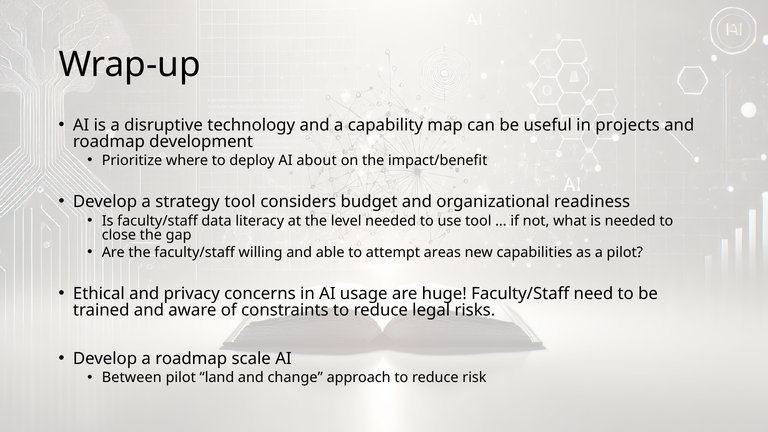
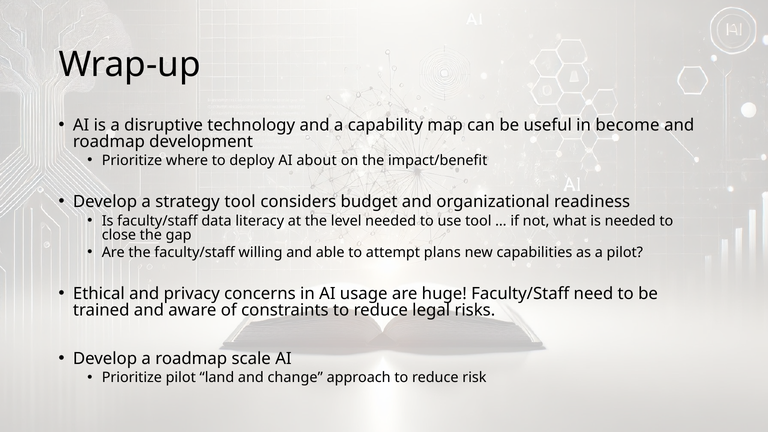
projects: projects -> become (628, 125)
areas: areas -> plans (442, 252)
Between: Between -> Prioritize (132, 378)
